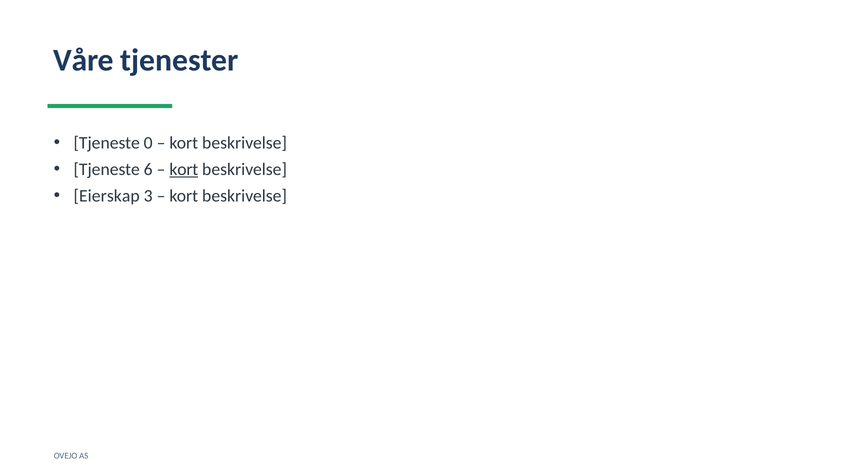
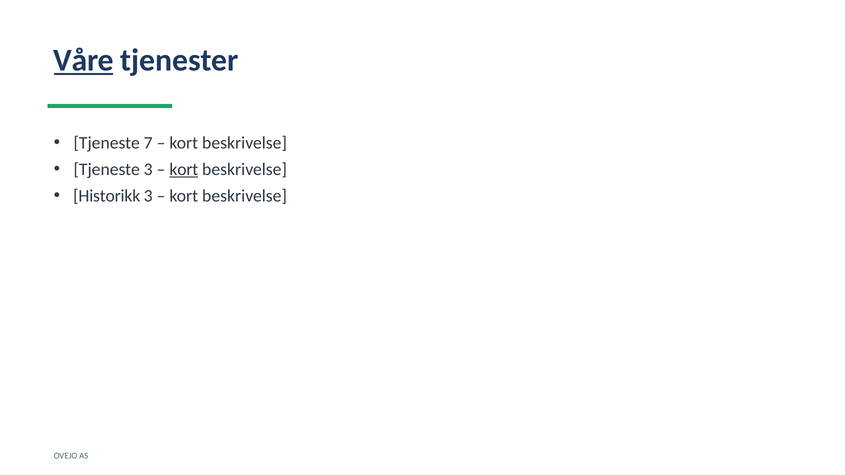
Våre underline: none -> present (84, 60)
0: 0 -> 7 (148, 143)
Tjeneste 6: 6 -> 3 (148, 170)
Eierskap: Eierskap -> Historikk (107, 196)
